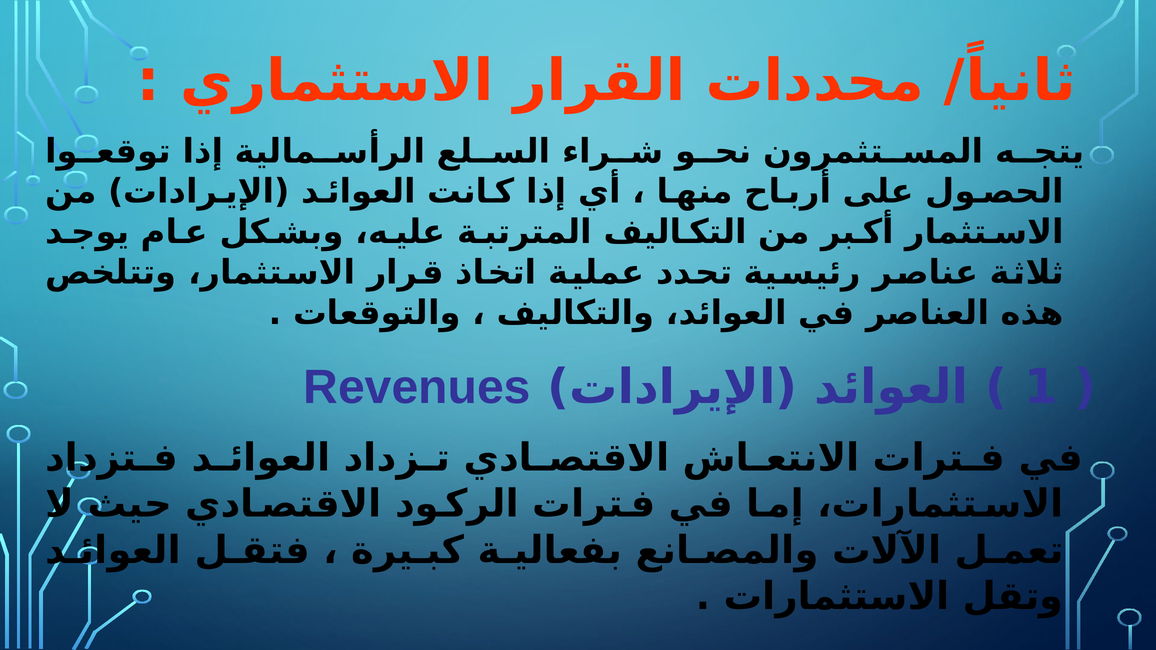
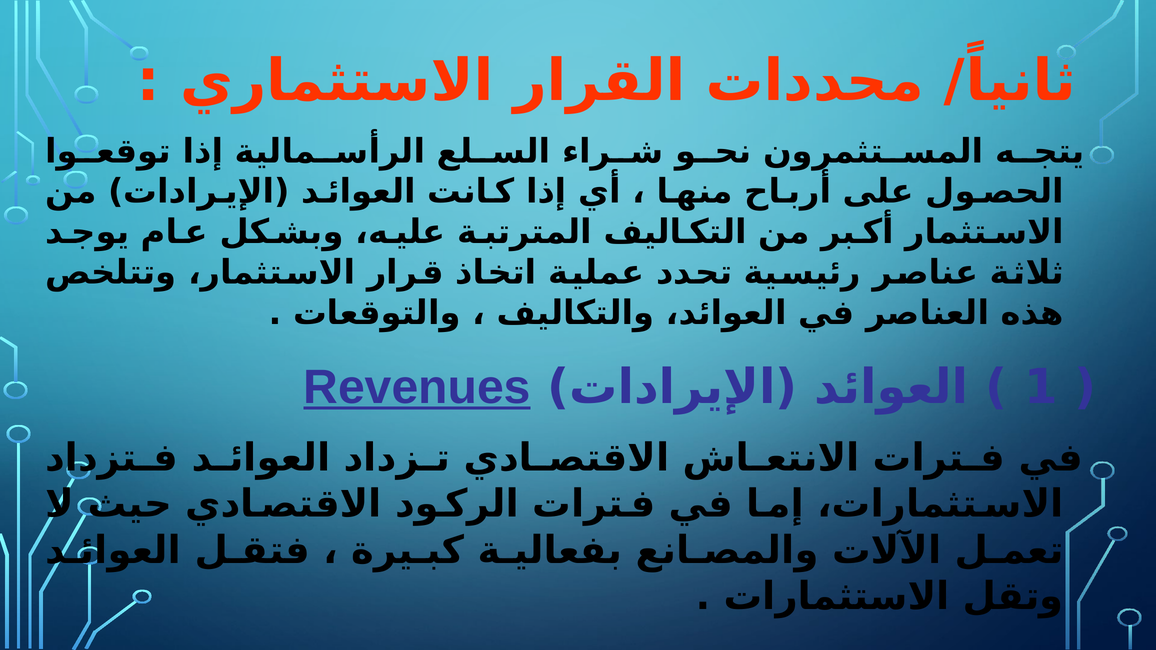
Revenues underline: none -> present (417, 388)
